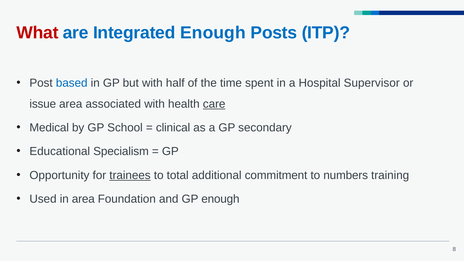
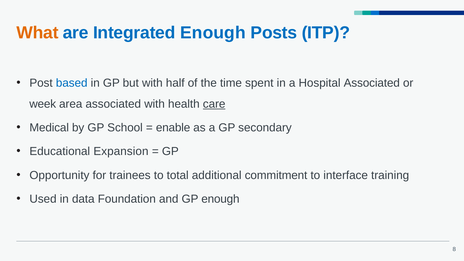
What colour: red -> orange (37, 33)
Hospital Supervisor: Supervisor -> Associated (372, 83)
issue: issue -> week (43, 104)
clinical: clinical -> enable (173, 128)
Specialism: Specialism -> Expansion (121, 151)
trainees underline: present -> none (130, 175)
numbers: numbers -> interface (346, 175)
in area: area -> data (83, 199)
